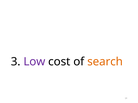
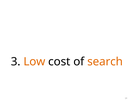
Low colour: purple -> orange (34, 62)
